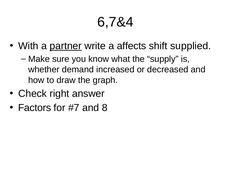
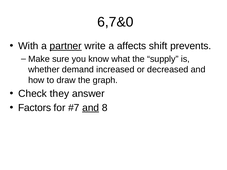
6,7&4: 6,7&4 -> 6,7&0 (115, 22)
supplied: supplied -> prevents (191, 46)
right: right -> they (59, 94)
and underline: none -> present (91, 108)
